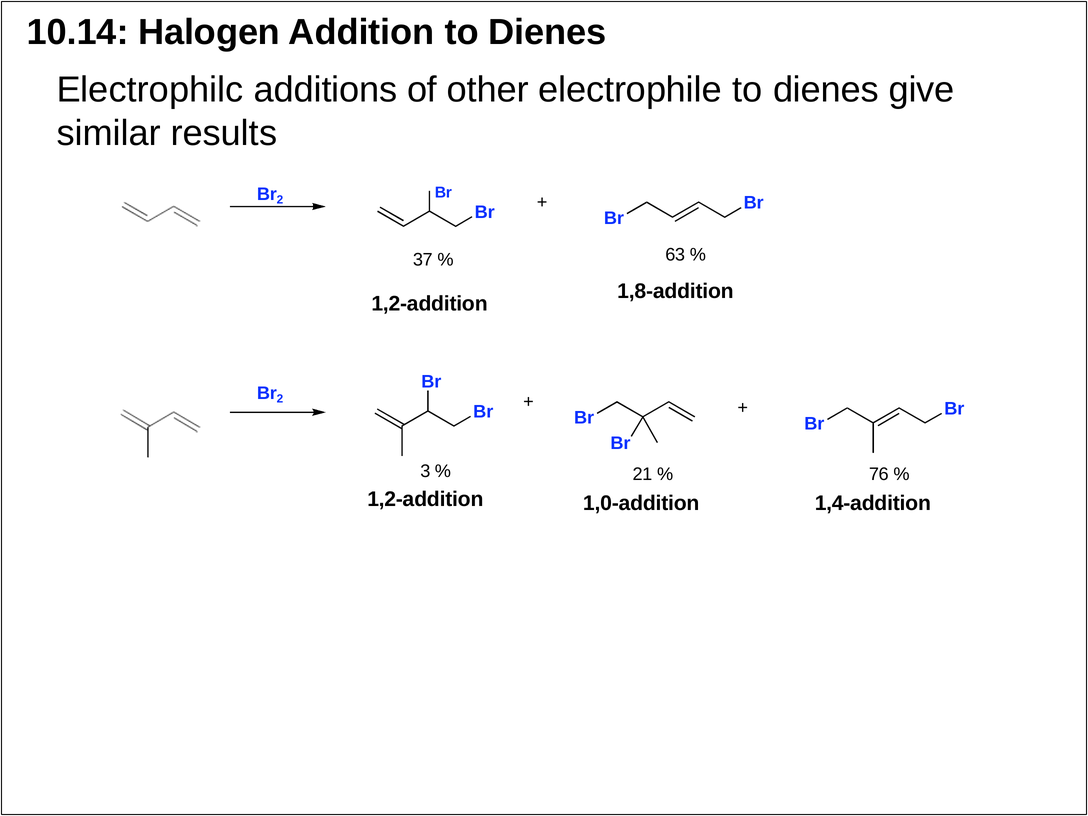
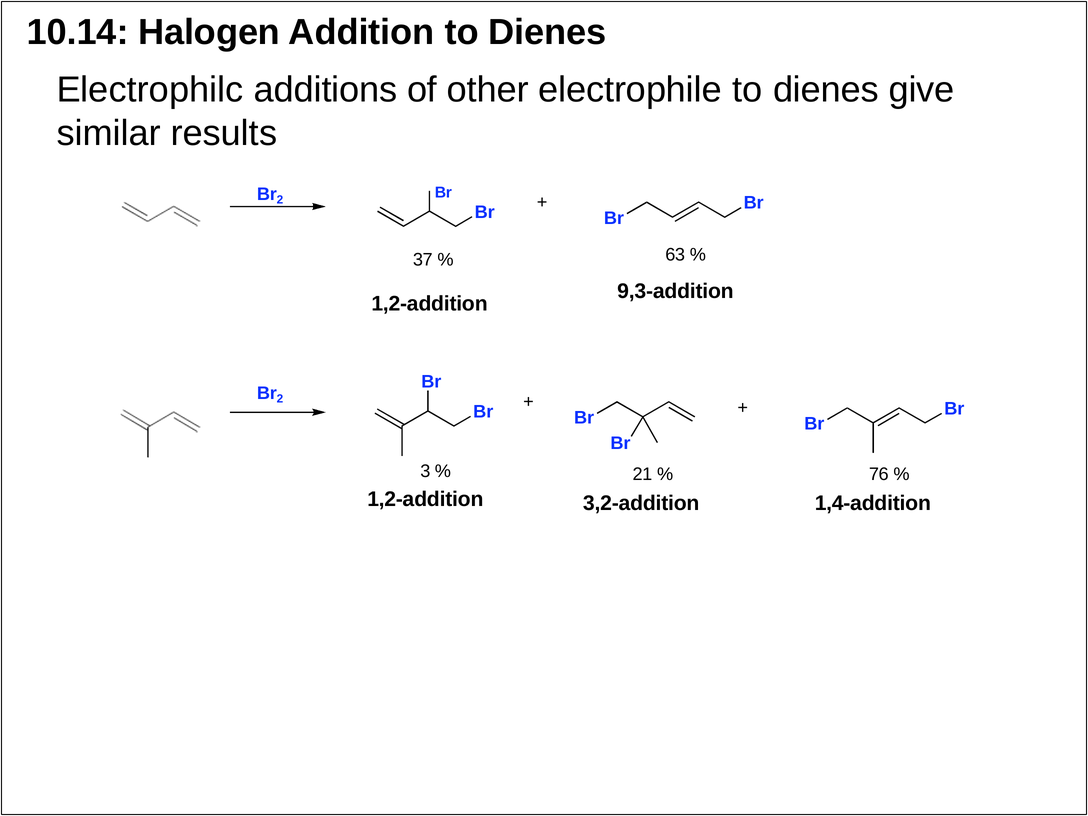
1,8-addition: 1,8-addition -> 9,3-addition (675, 291)
1,0-addition: 1,0-addition -> 3,2-addition (641, 503)
